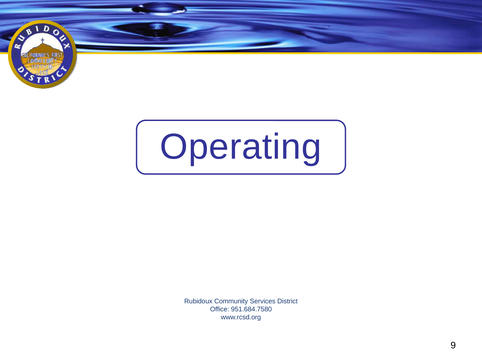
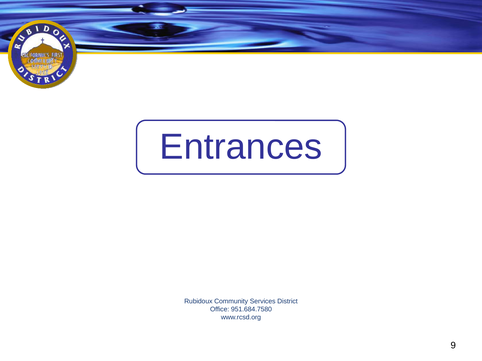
Operating: Operating -> Entrances (241, 147)
